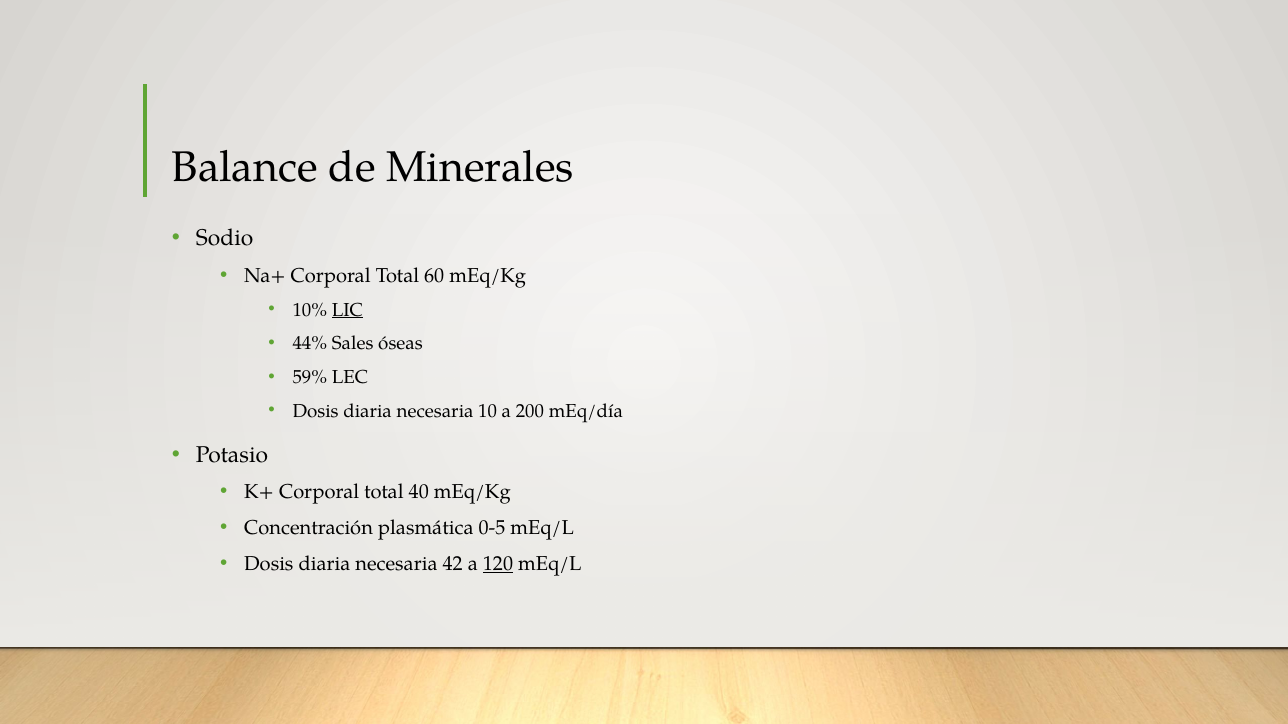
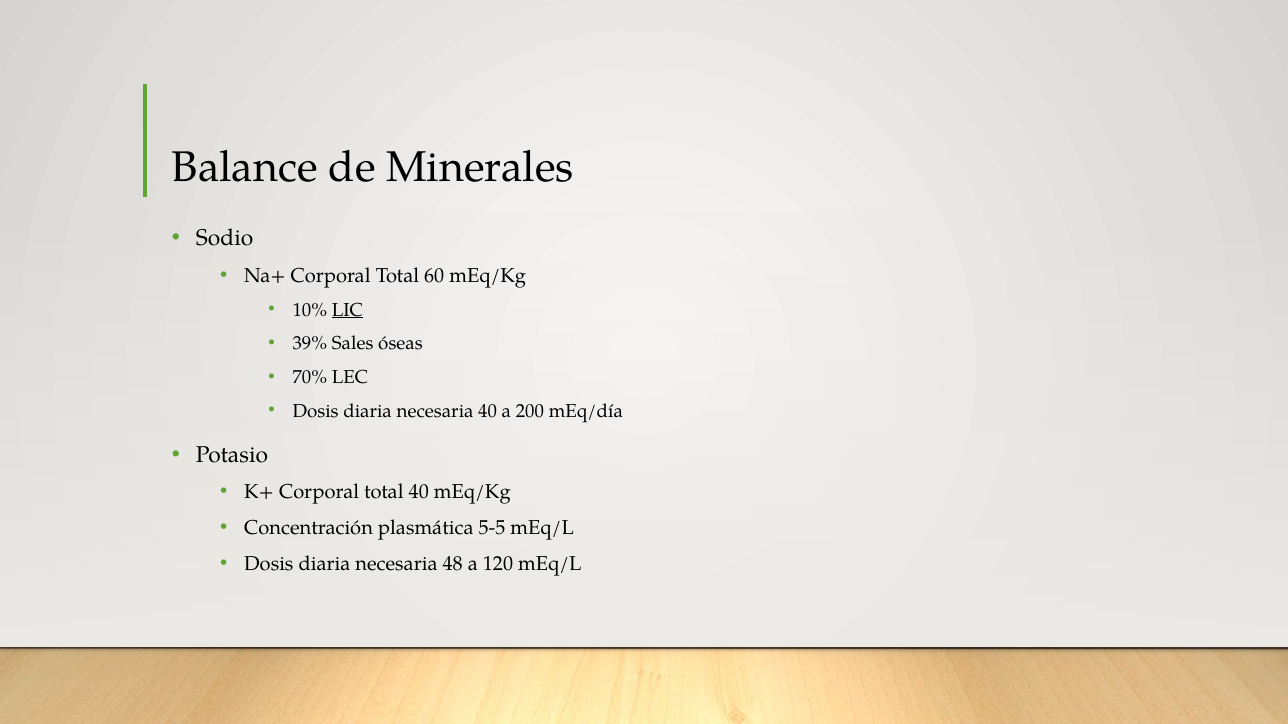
44%: 44% -> 39% (310, 344)
59%: 59% -> 70% (310, 378)
necesaria 10: 10 -> 40 (488, 411)
0-5: 0-5 -> 5-5 (492, 528)
42: 42 -> 48 (453, 564)
120 underline: present -> none (498, 564)
